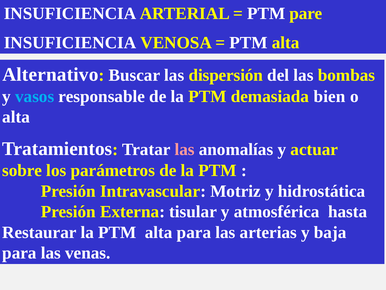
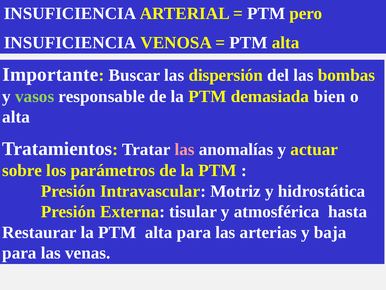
pare: pare -> pero (306, 13)
Alternativo: Alternativo -> Importante (50, 74)
vasos colour: light blue -> light green (35, 96)
